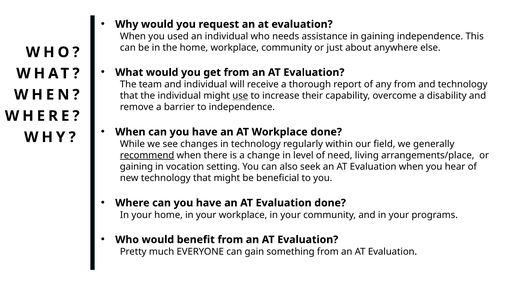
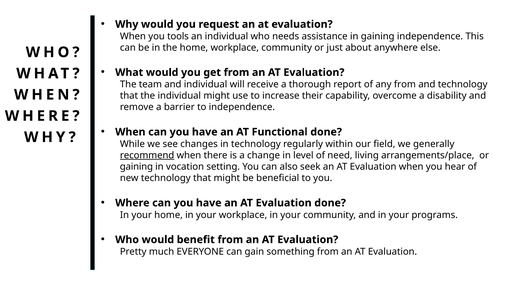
used: used -> tools (178, 36)
use underline: present -> none (240, 96)
AT Workplace: Workplace -> Functional (280, 132)
